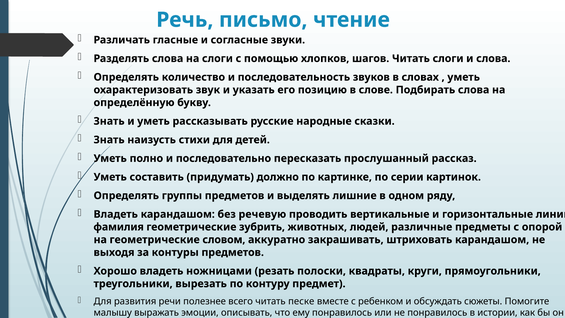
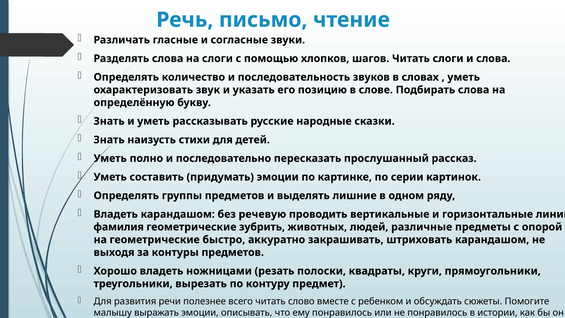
придумать должно: должно -> эмоции (278, 177)
словом: словом -> быстро (224, 240)
песке: песке -> слово (301, 301)
